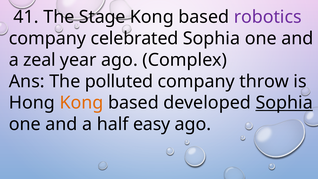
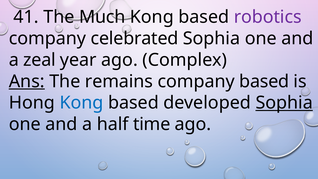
Stage: Stage -> Much (102, 17)
Ans underline: none -> present (27, 81)
polluted: polluted -> remains (119, 81)
company throw: throw -> based (264, 81)
Kong colour: orange -> blue (82, 103)
easy: easy -> time (152, 124)
